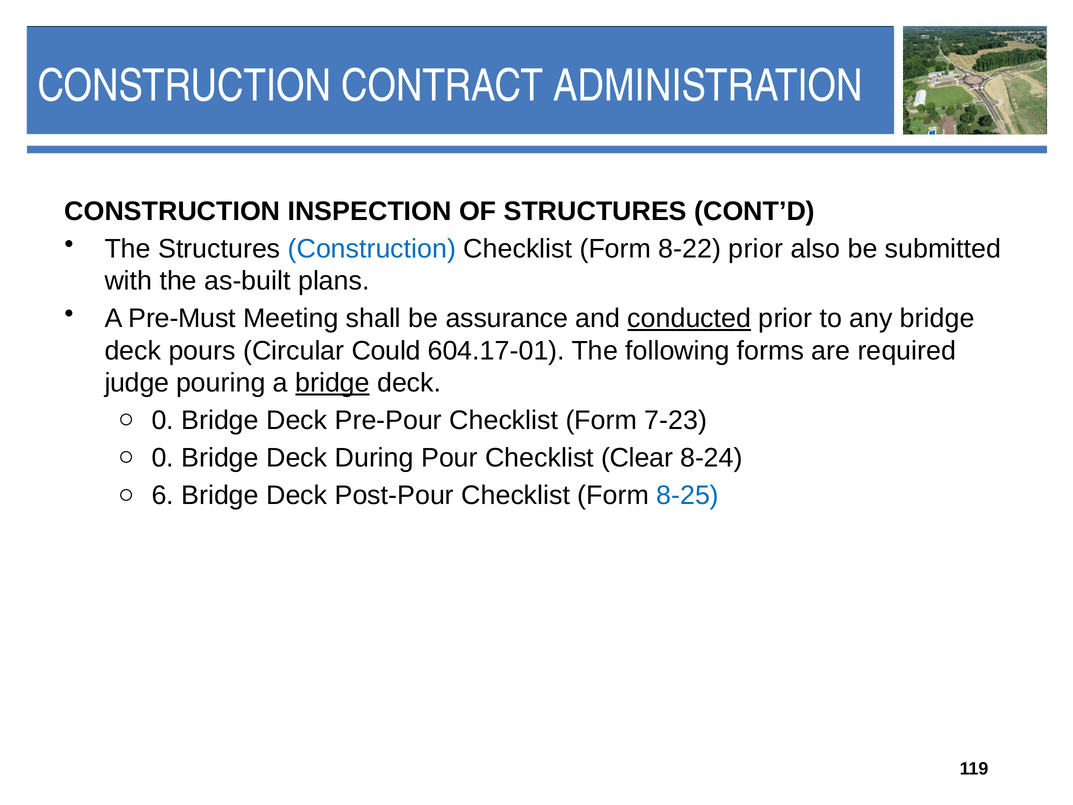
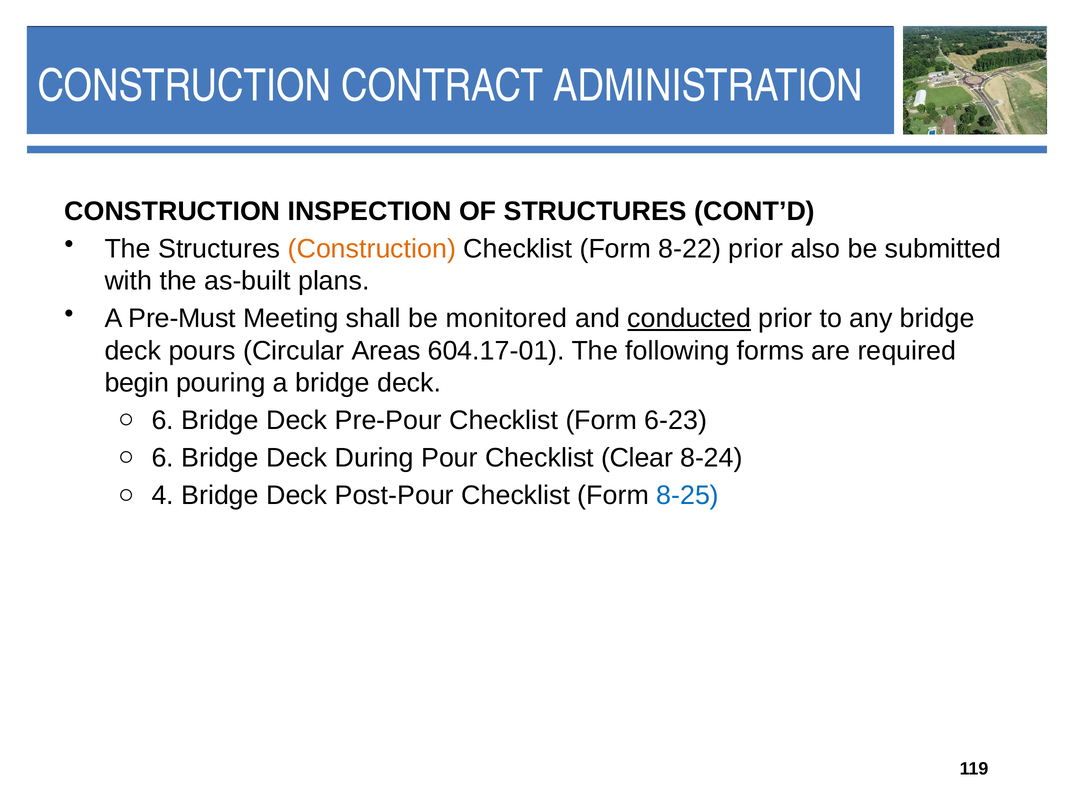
Construction colour: blue -> orange (372, 249)
assurance: assurance -> monitored (507, 318)
Could: Could -> Areas (386, 351)
judge: judge -> begin (137, 383)
bridge underline: present -> none (332, 383)
0: 0 -> 6 (163, 420)
7-23: 7-23 -> 6-23 (676, 420)
0: 0 -> 6 (163, 458)
6: 6 -> 4 (163, 495)
